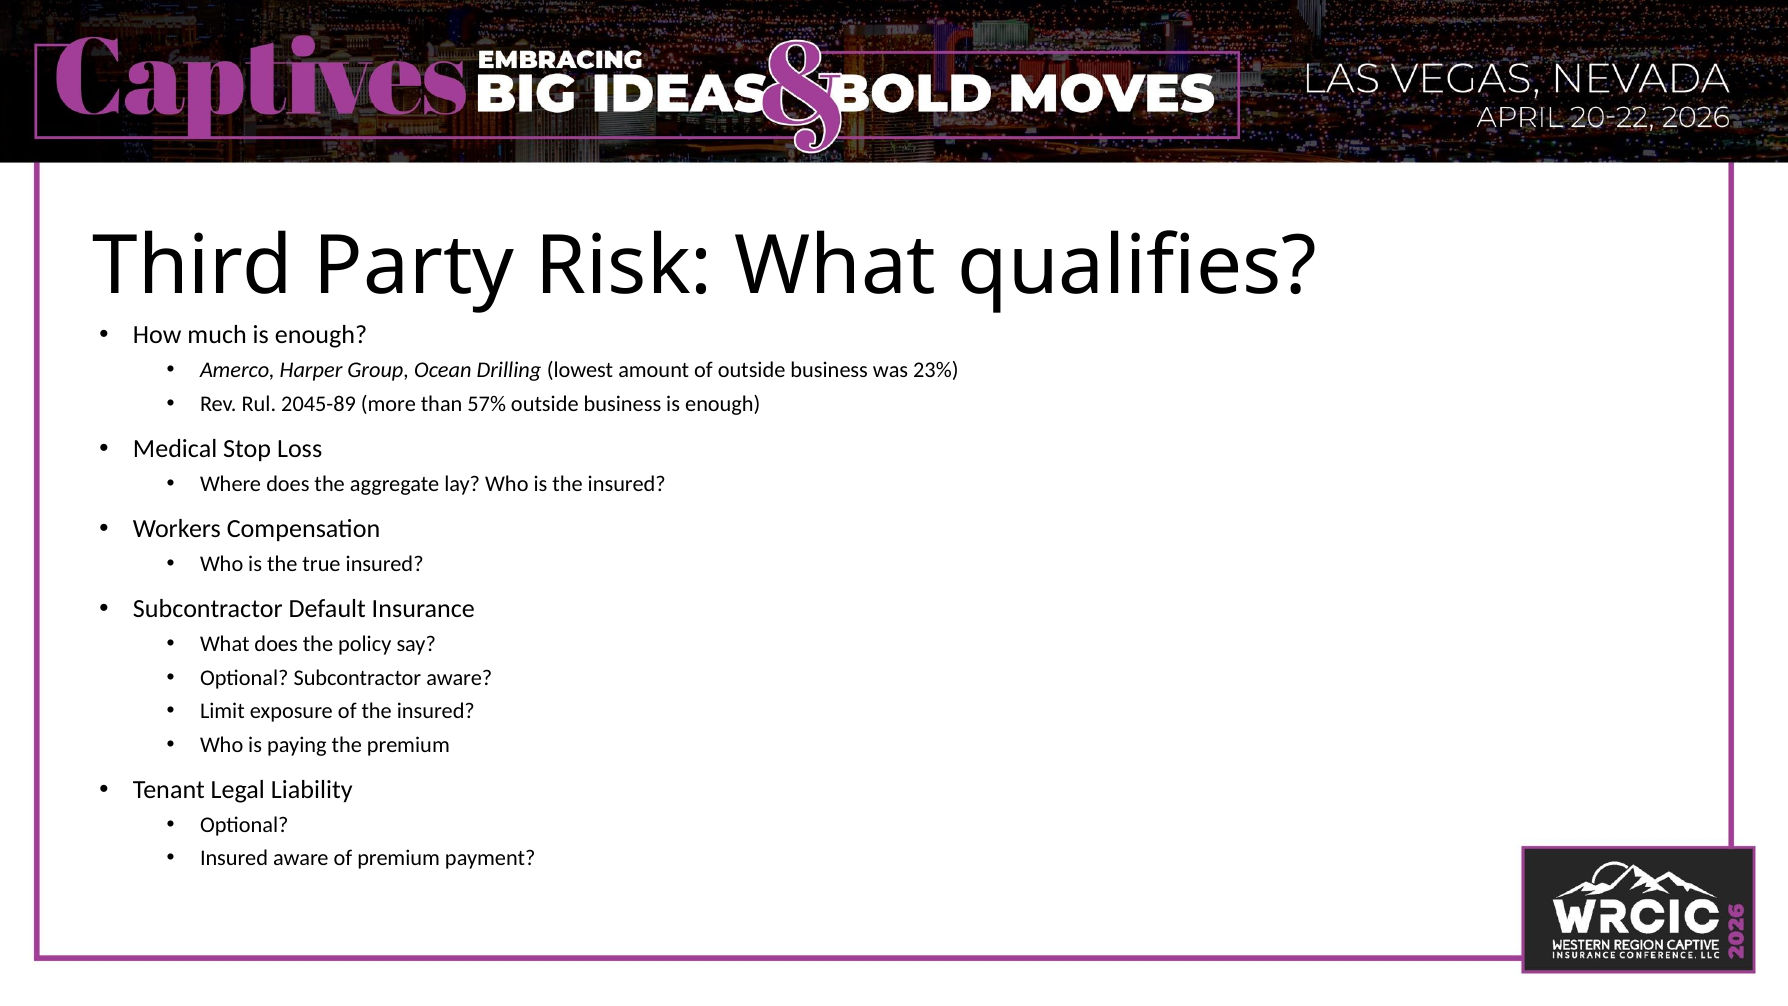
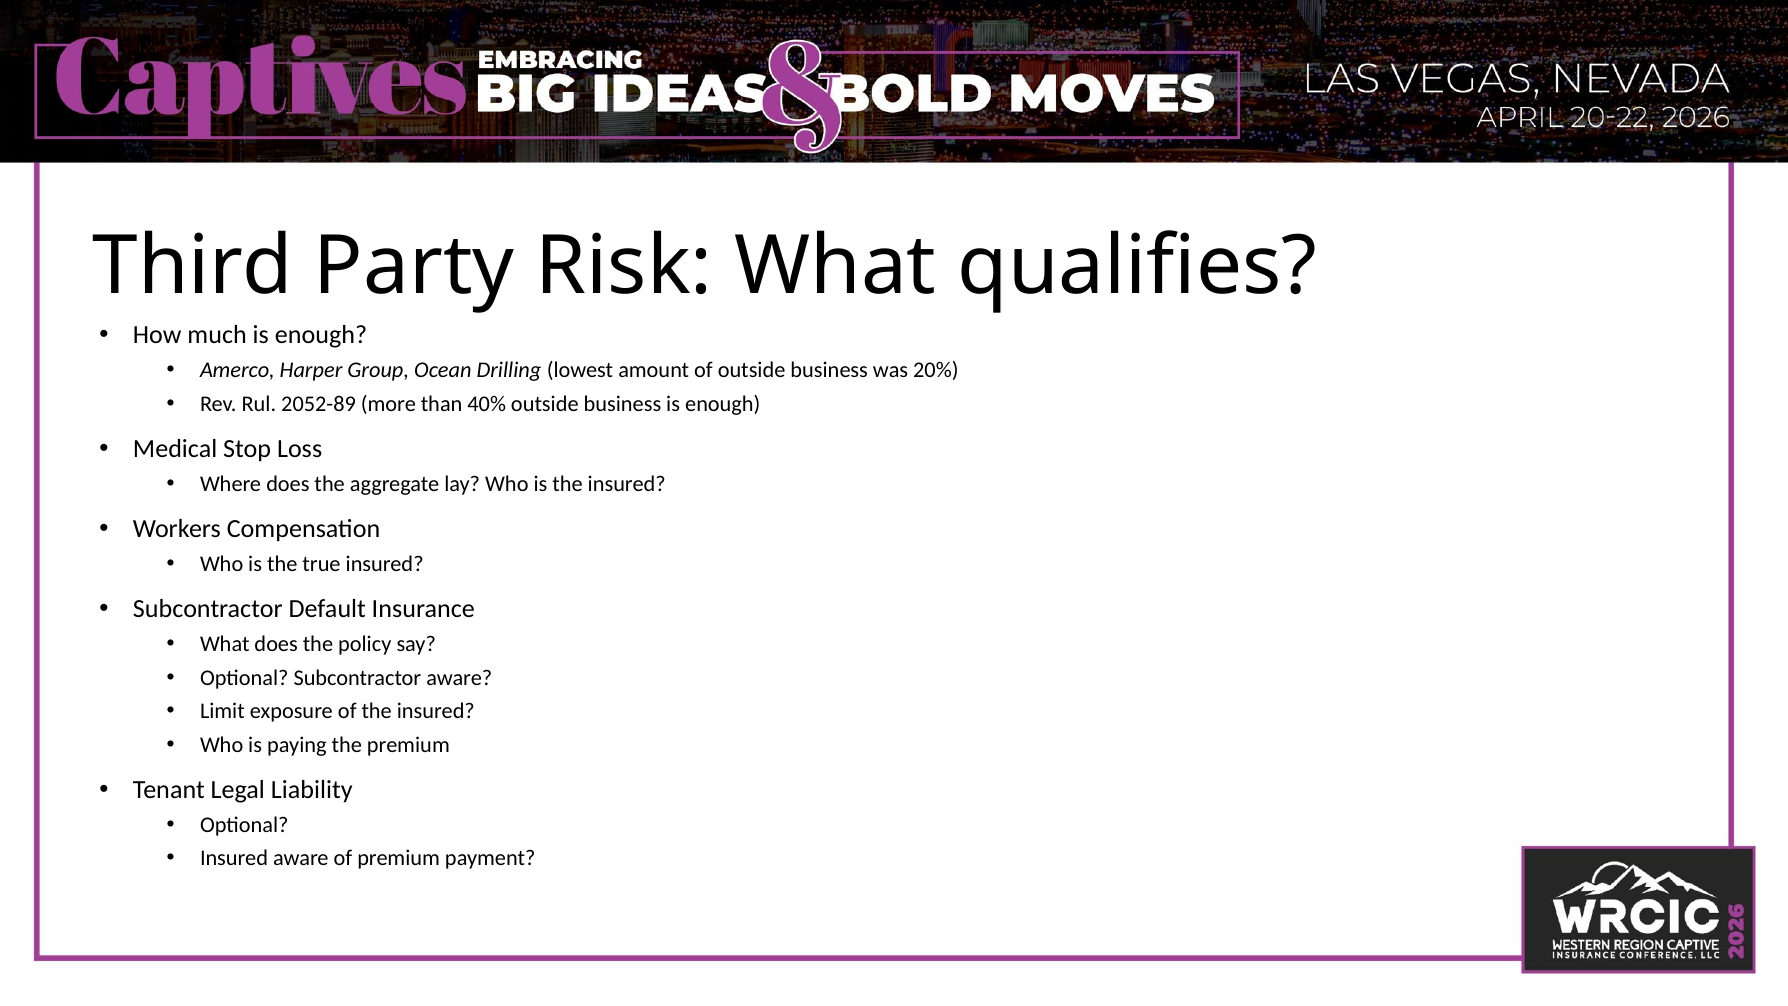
23%: 23% -> 20% (936, 370)
2045-89: 2045-89 -> 2052-89 (319, 404)
57%: 57% -> 40% (487, 404)
